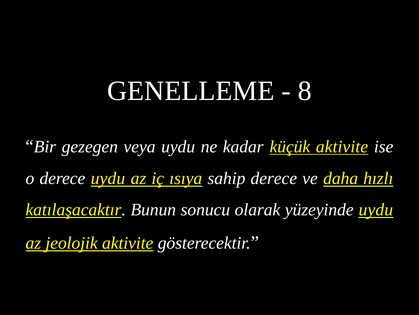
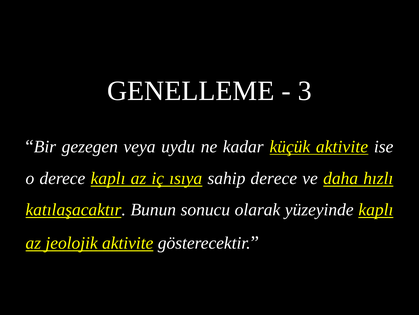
8: 8 -> 3 (305, 91)
derece uydu: uydu -> kaplı (108, 178)
yüzeyinde uydu: uydu -> kaplı (376, 209)
